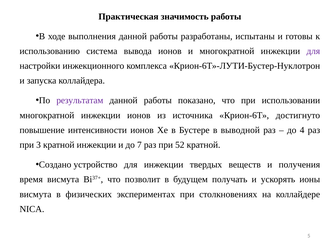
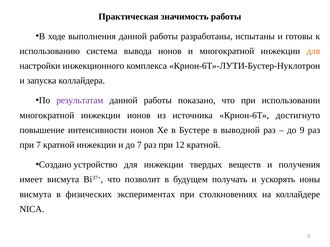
для colour: purple -> orange (313, 51)
4: 4 -> 9 (302, 130)
при 3: 3 -> 7 (39, 145)
52: 52 -> 12 (180, 145)
время: время -> имеет (31, 180)
